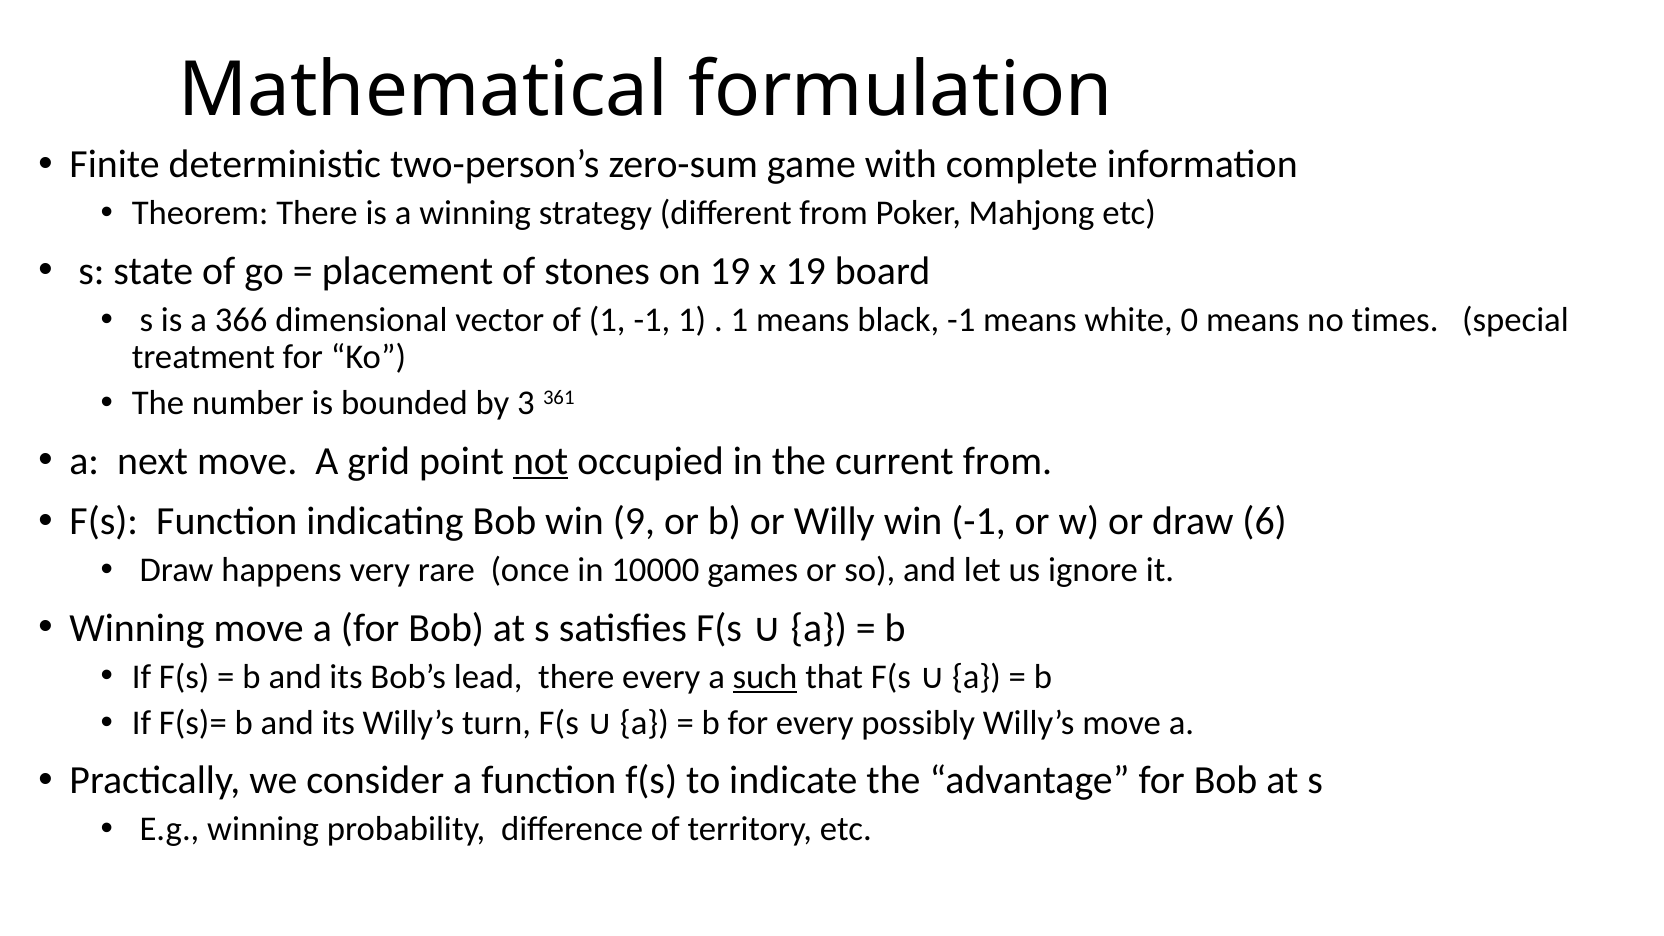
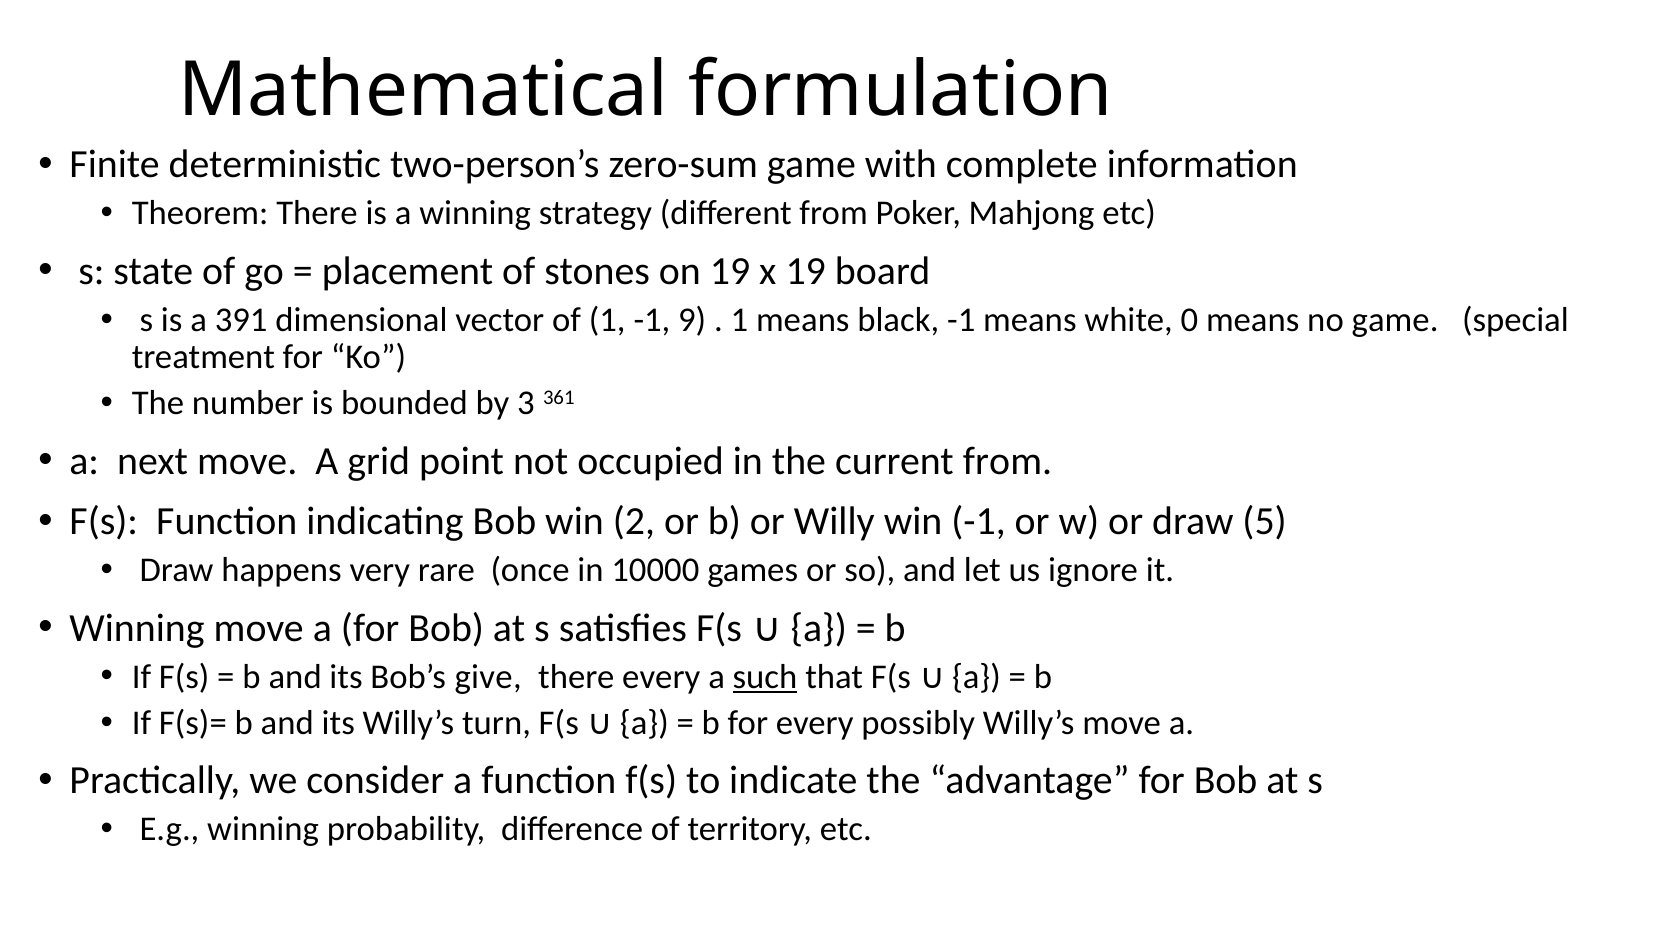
366: 366 -> 391 (241, 320)
-1 1: 1 -> 9 (692, 320)
no times: times -> game (1395, 320)
not underline: present -> none (541, 461)
9: 9 -> 2 (634, 521)
6: 6 -> 5 (1265, 521)
lead: lead -> give (488, 677)
